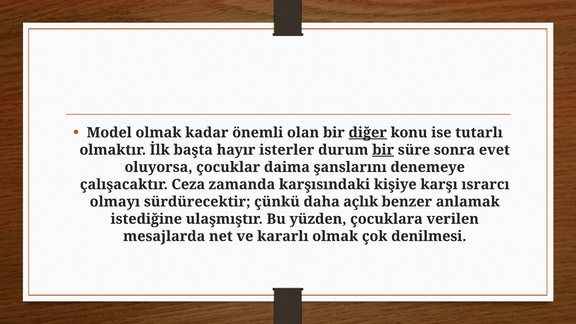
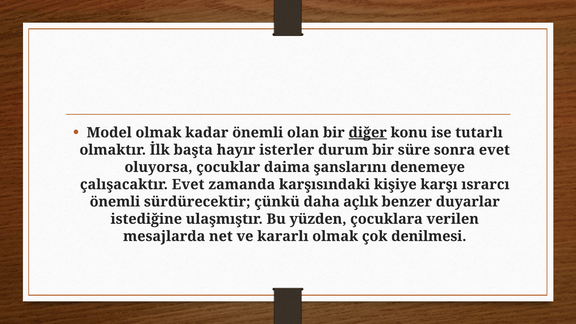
bir underline: present -> none (383, 150)
çalışacaktır Ceza: Ceza -> Evet (188, 184)
olmayı: olmayı -> önemli (115, 202)
anlamak: anlamak -> duyarlar (468, 202)
